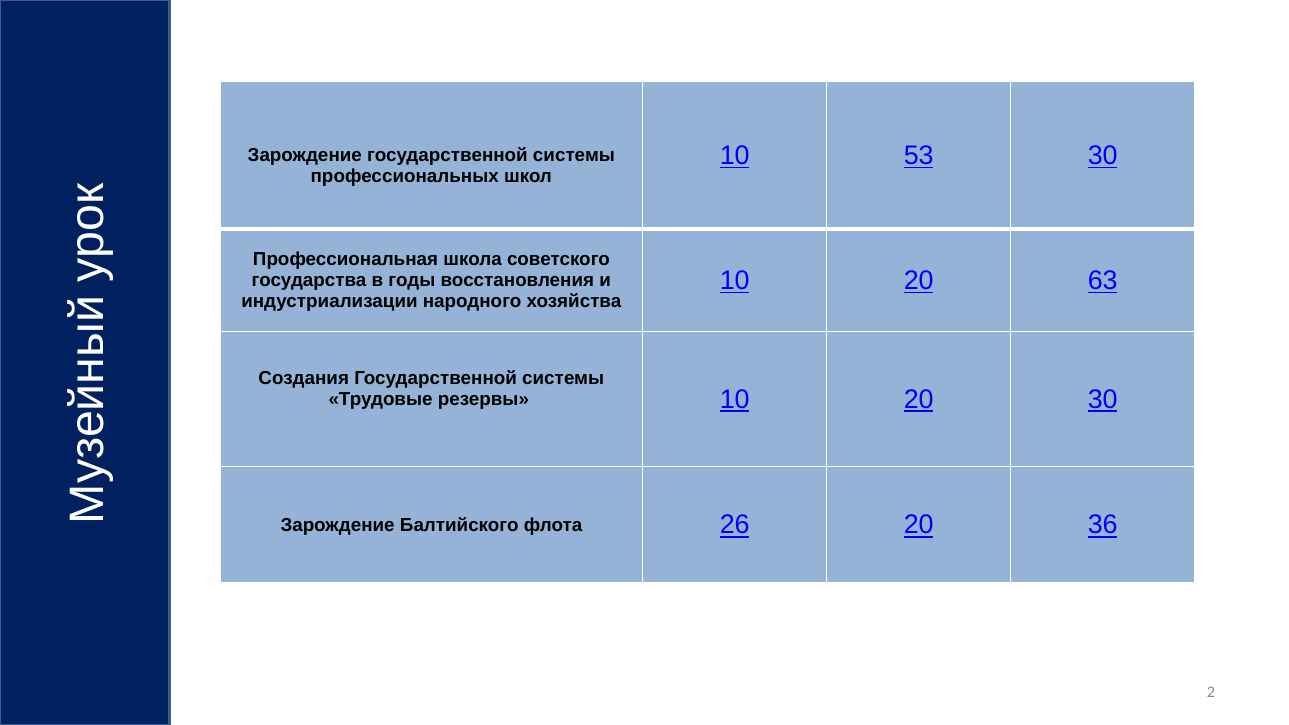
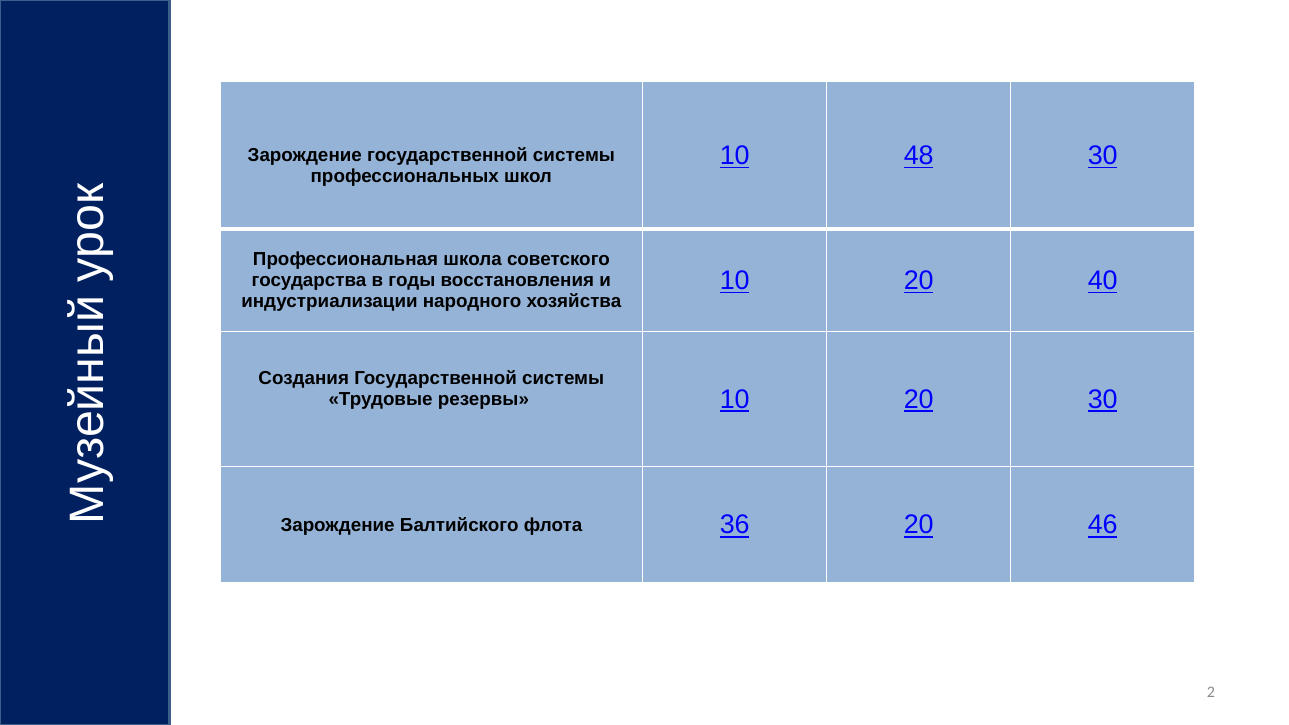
53: 53 -> 48 (919, 156)
63: 63 -> 40 (1103, 280)
26: 26 -> 36 (735, 525)
36: 36 -> 46 (1103, 525)
